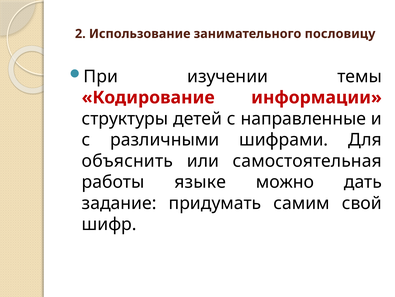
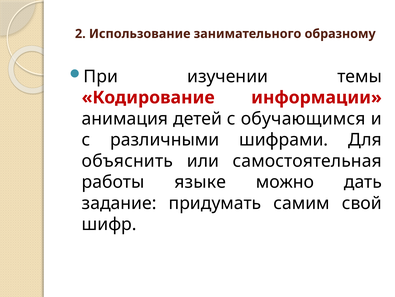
пословицу: пословицу -> образному (340, 34)
структуры: структуры -> анимация (125, 118)
направленные: направленные -> обучающимся (303, 118)
